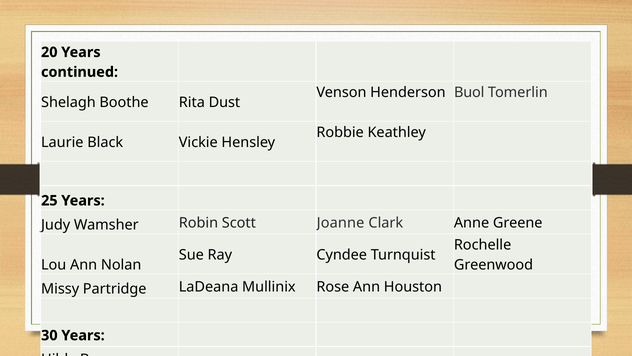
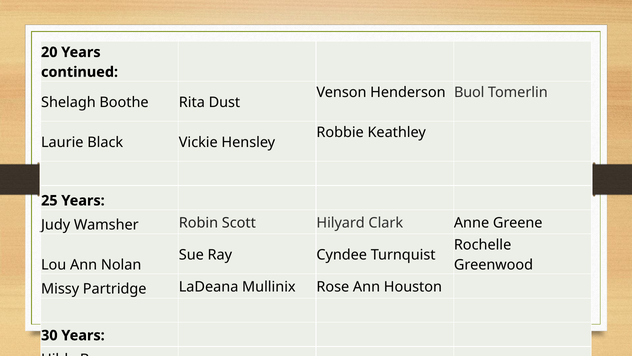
Joanne: Joanne -> Hilyard (341, 223)
